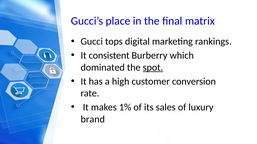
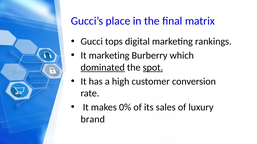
It consistent: consistent -> marketing (109, 56)
dominated underline: none -> present (103, 68)
1%: 1% -> 0% (125, 108)
